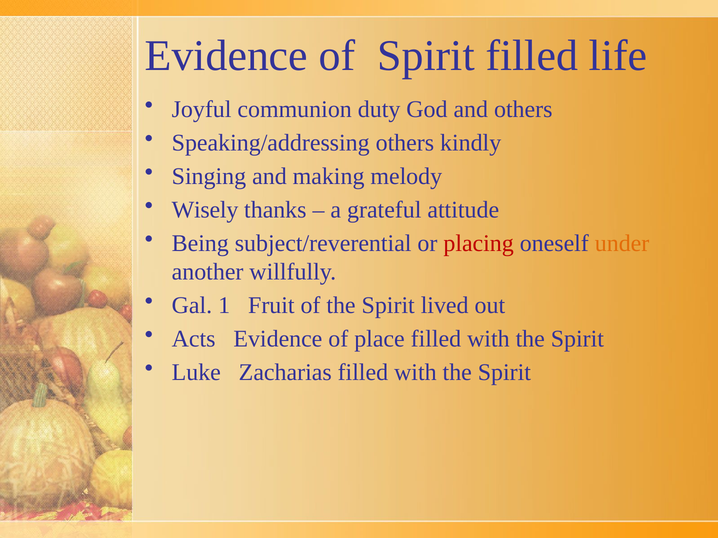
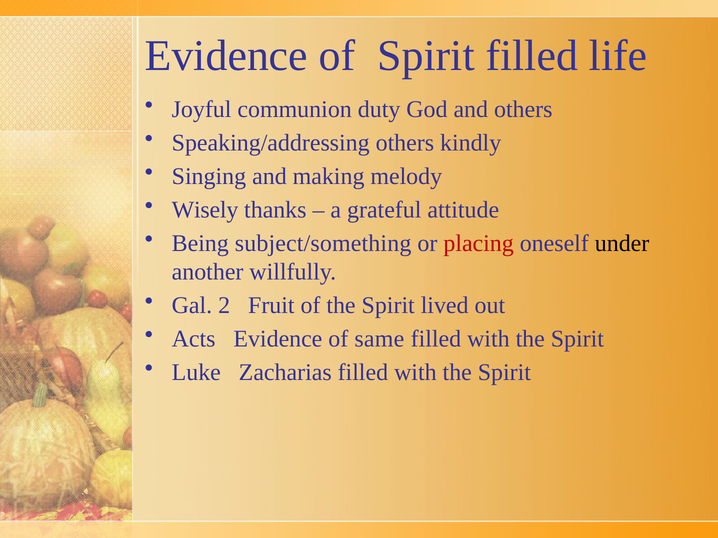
subject/reverential: subject/reverential -> subject/something (323, 243)
under colour: orange -> black (622, 243)
1: 1 -> 2 (224, 306)
place: place -> same (379, 339)
